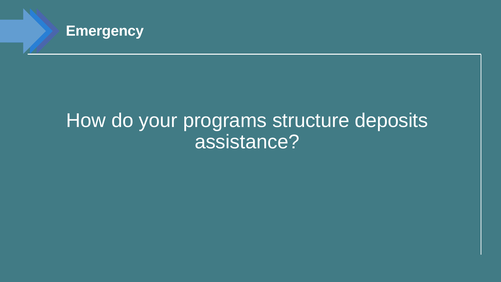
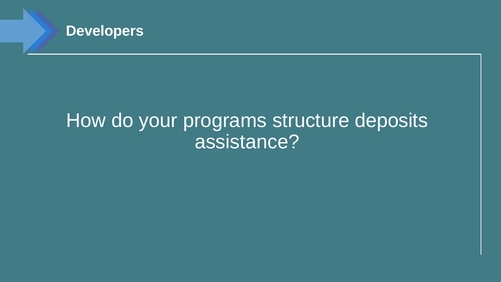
Emergency: Emergency -> Developers (105, 31)
